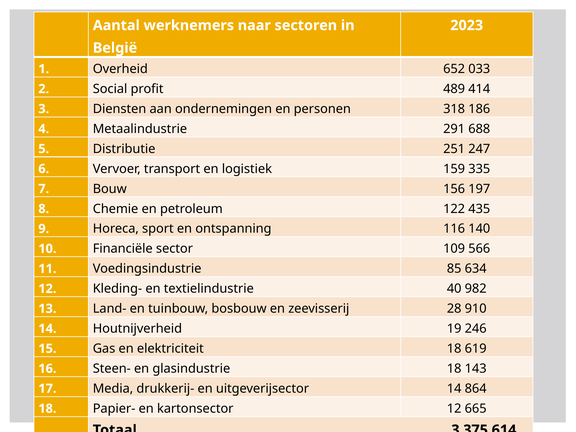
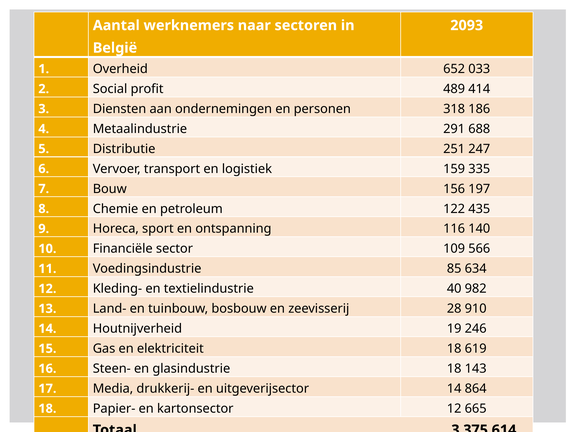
2023: 2023 -> 2093 (467, 25)
